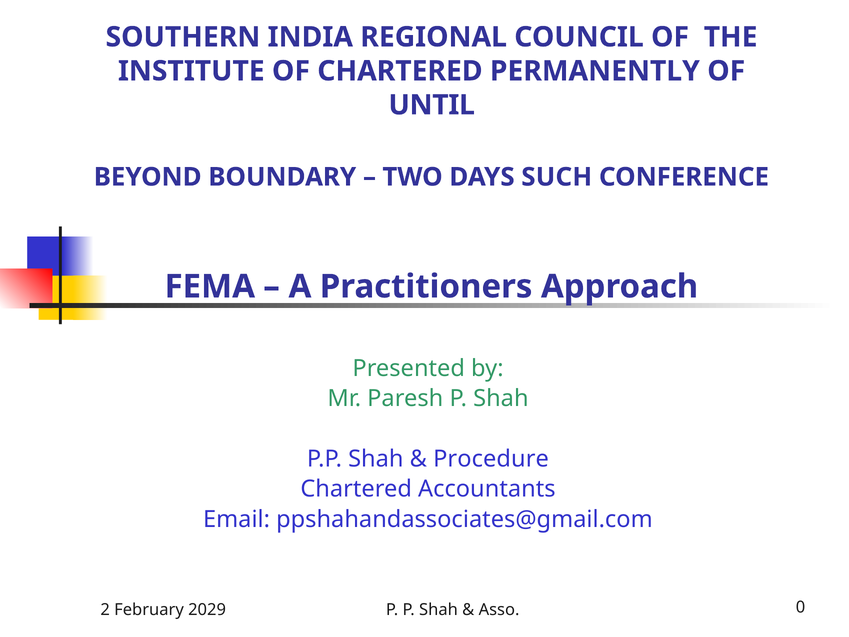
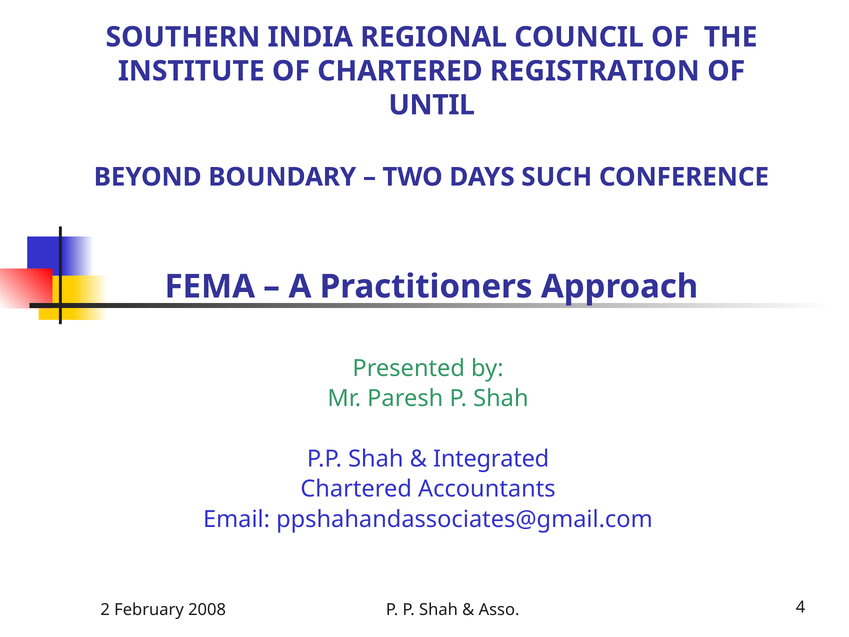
PERMANENTLY: PERMANENTLY -> REGISTRATION (595, 71)
Procedure: Procedure -> Integrated (491, 459)
2029: 2029 -> 2008 (207, 610)
0: 0 -> 4 (801, 607)
